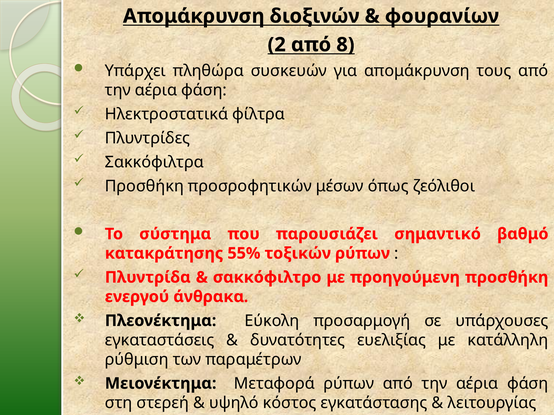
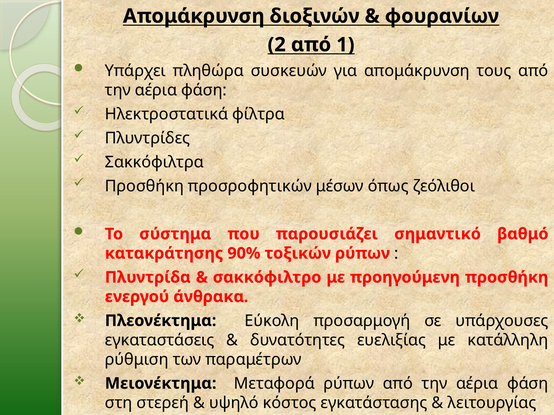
8: 8 -> 1 (345, 45)
55%: 55% -> 90% (244, 254)
